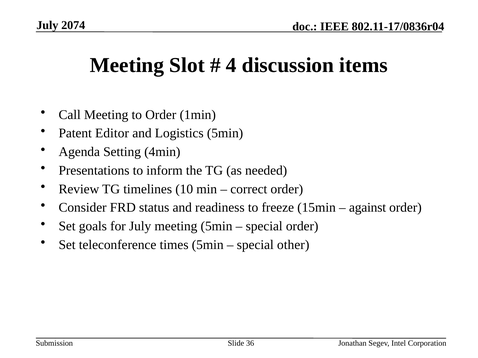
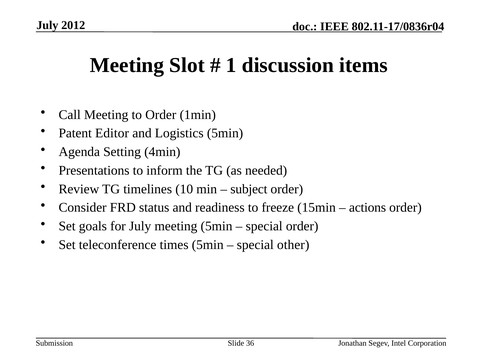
2074: 2074 -> 2012 (73, 25)
4: 4 -> 1 (231, 65)
correct: correct -> subject (249, 189)
against: against -> actions (368, 208)
